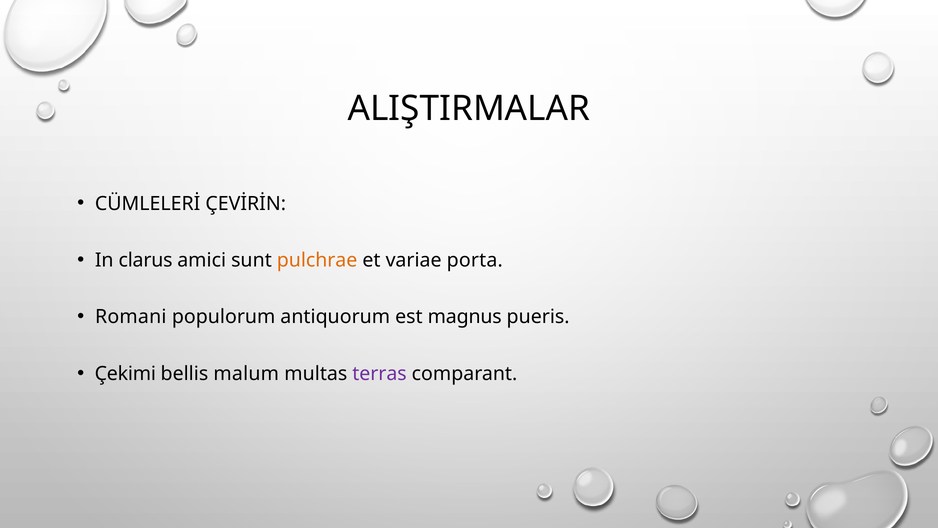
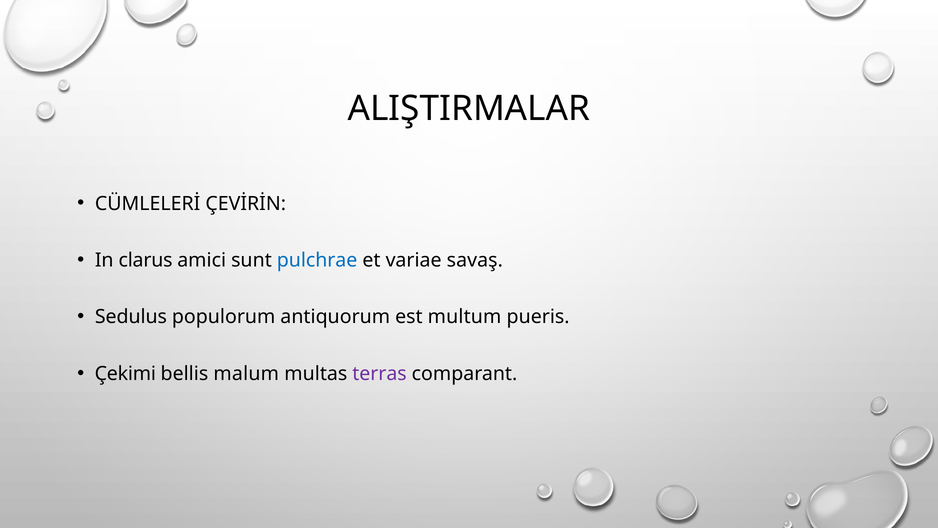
pulchrae colour: orange -> blue (317, 260)
porta: porta -> savaş (475, 260)
Romani: Romani -> Sedulus (131, 317)
magnus: magnus -> multum (465, 317)
